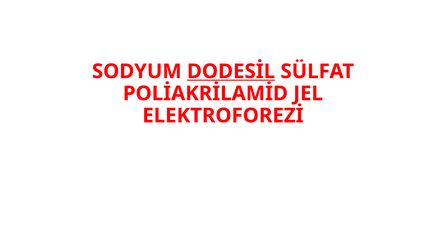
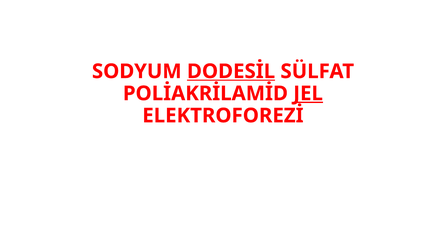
JEL underline: none -> present (308, 93)
